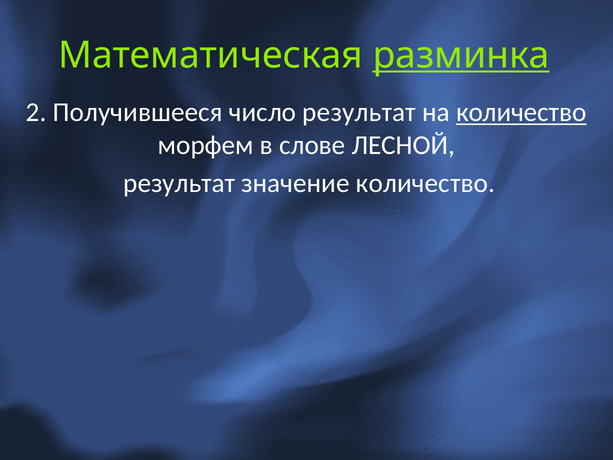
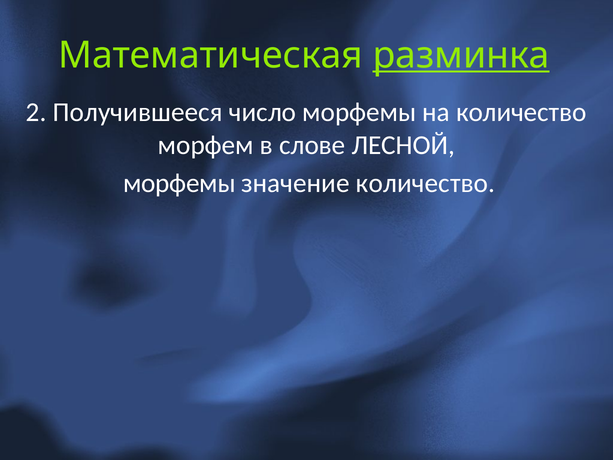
число результат: результат -> морфемы (359, 112)
количество underline: present -> none (521, 112)
результат: результат -> морфемы (179, 183)
